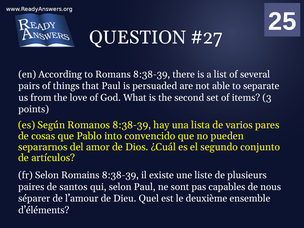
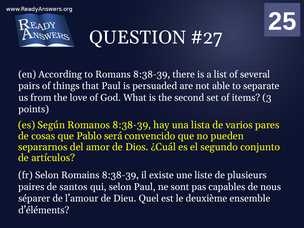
into: into -> será (113, 136)
